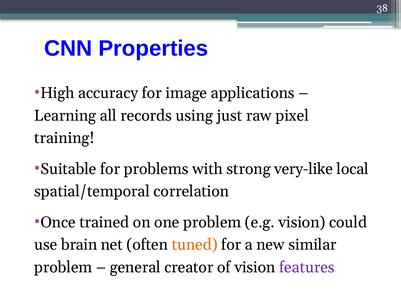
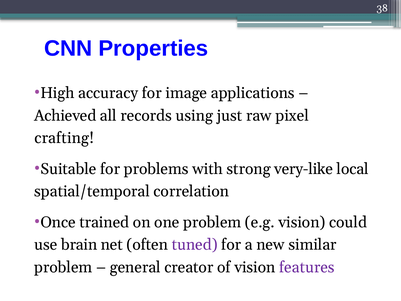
Learning: Learning -> Achieved (65, 115)
training: training -> crafting (64, 138)
tuned colour: orange -> purple (195, 245)
